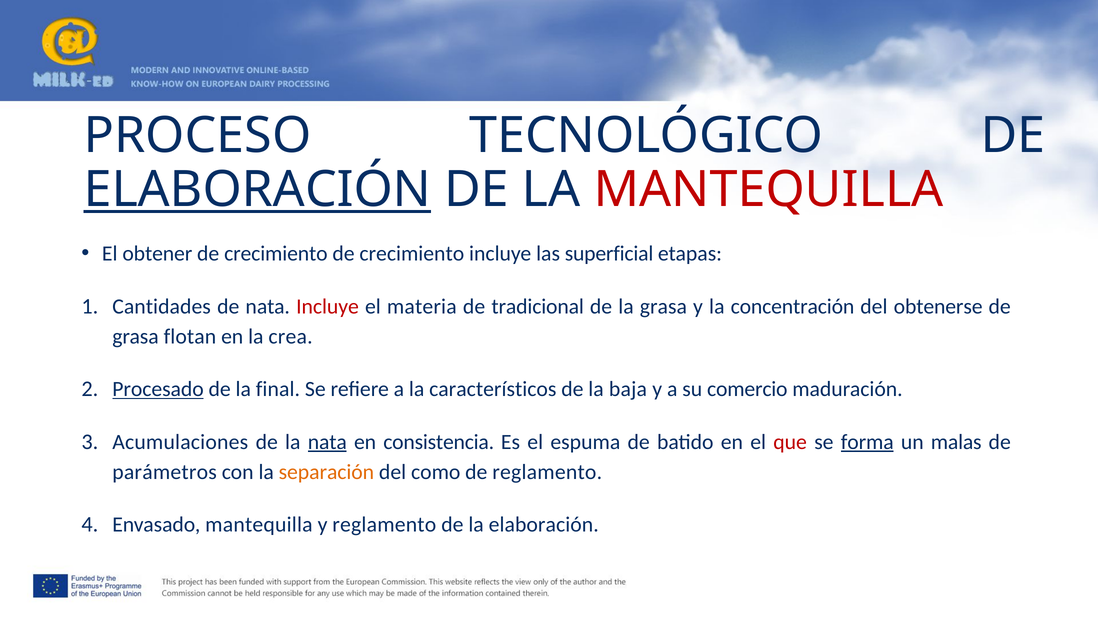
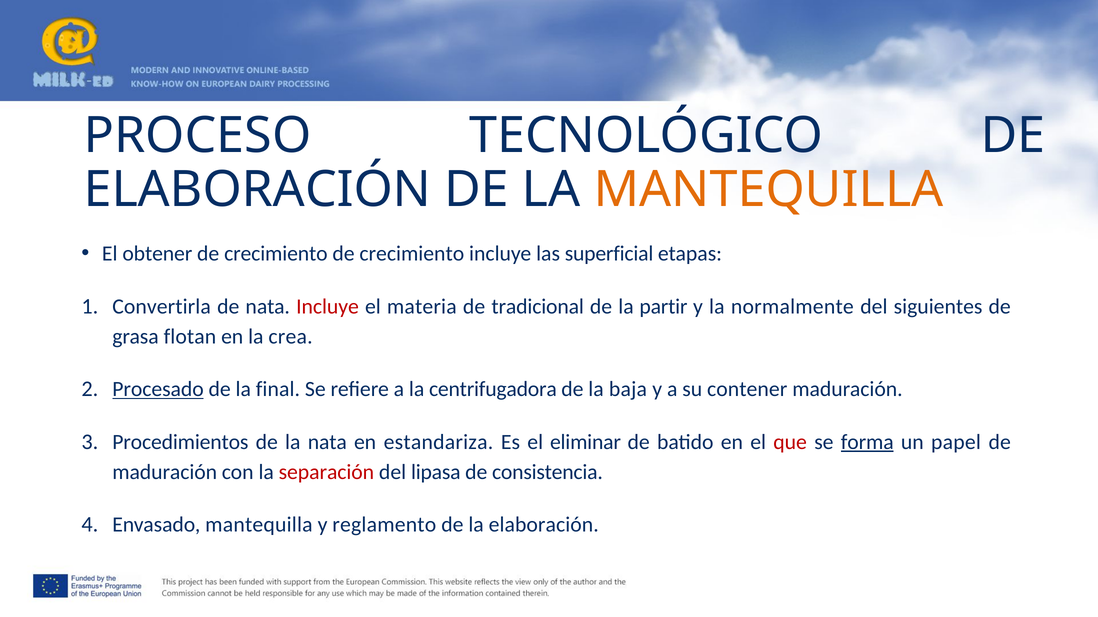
ELABORACIÓN underline: present -> none (257, 190)
MANTEQUILLA colour: red -> orange (769, 190)
Cantidades: Cantidades -> Convertirla (162, 307)
la grasa: grasa -> partir (663, 307)
concentración: concentración -> normalmente (792, 307)
obtenerse: obtenerse -> siguientes (938, 307)
característicos: característicos -> centrifugadora (493, 390)
comercio: comercio -> contener (747, 390)
Acumulaciones: Acumulaciones -> Procedimientos (180, 442)
nata underline: present -> none (327, 442)
consistencia: consistencia -> estandariza (438, 442)
espuma: espuma -> eliminar (585, 442)
malas: malas -> papel (956, 442)
parámetros: parámetros -> maduración (165, 472)
separación colour: orange -> red (326, 472)
como: como -> lipasa (436, 472)
de reglamento: reglamento -> consistencia (547, 472)
